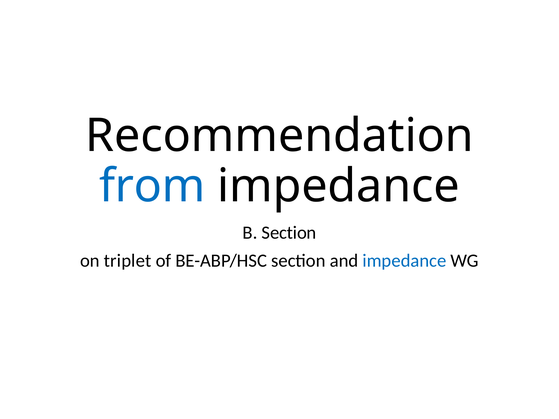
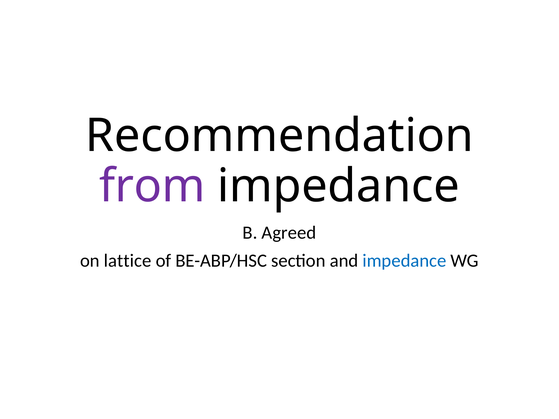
from colour: blue -> purple (152, 186)
B Section: Section -> Agreed (289, 233)
triplet: triplet -> lattice (128, 261)
